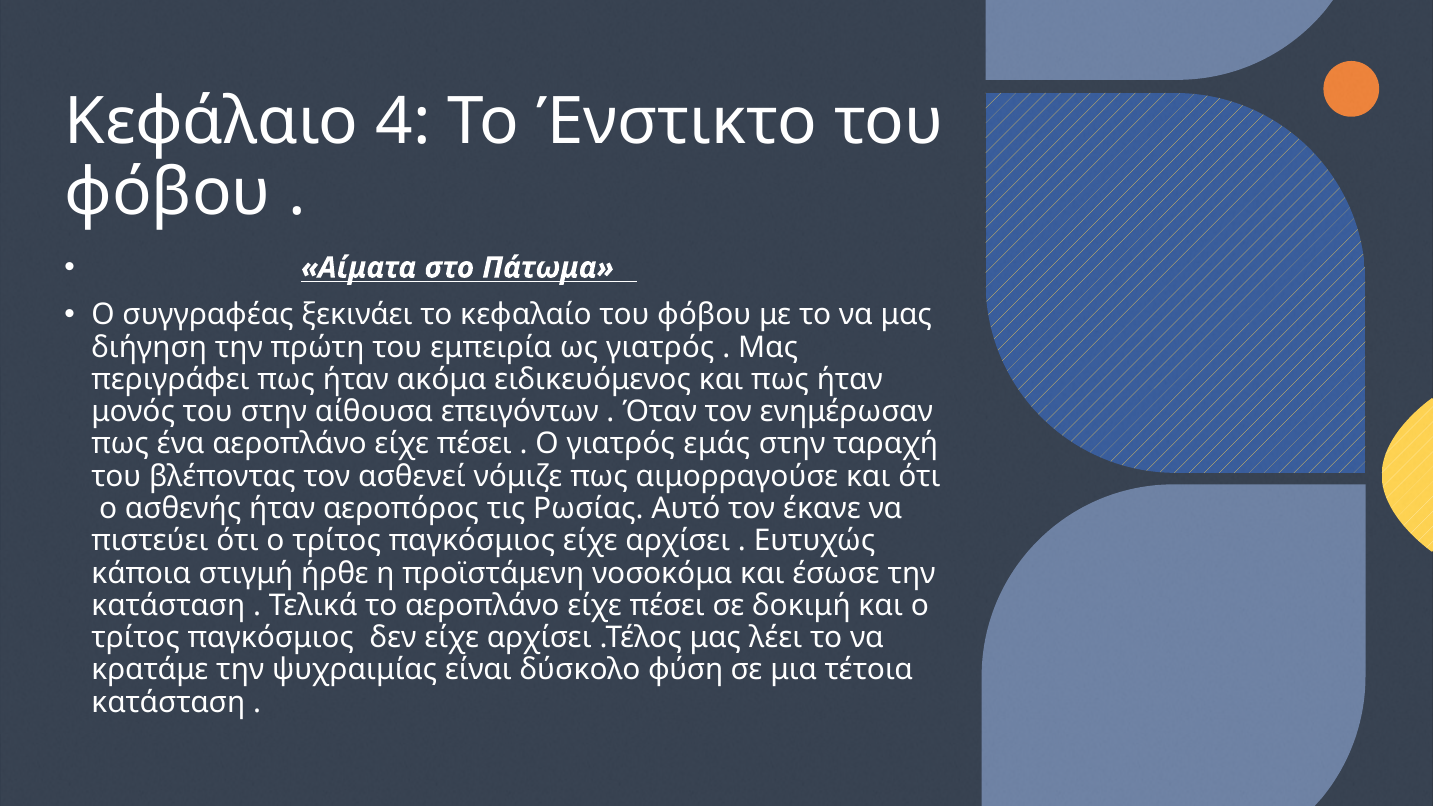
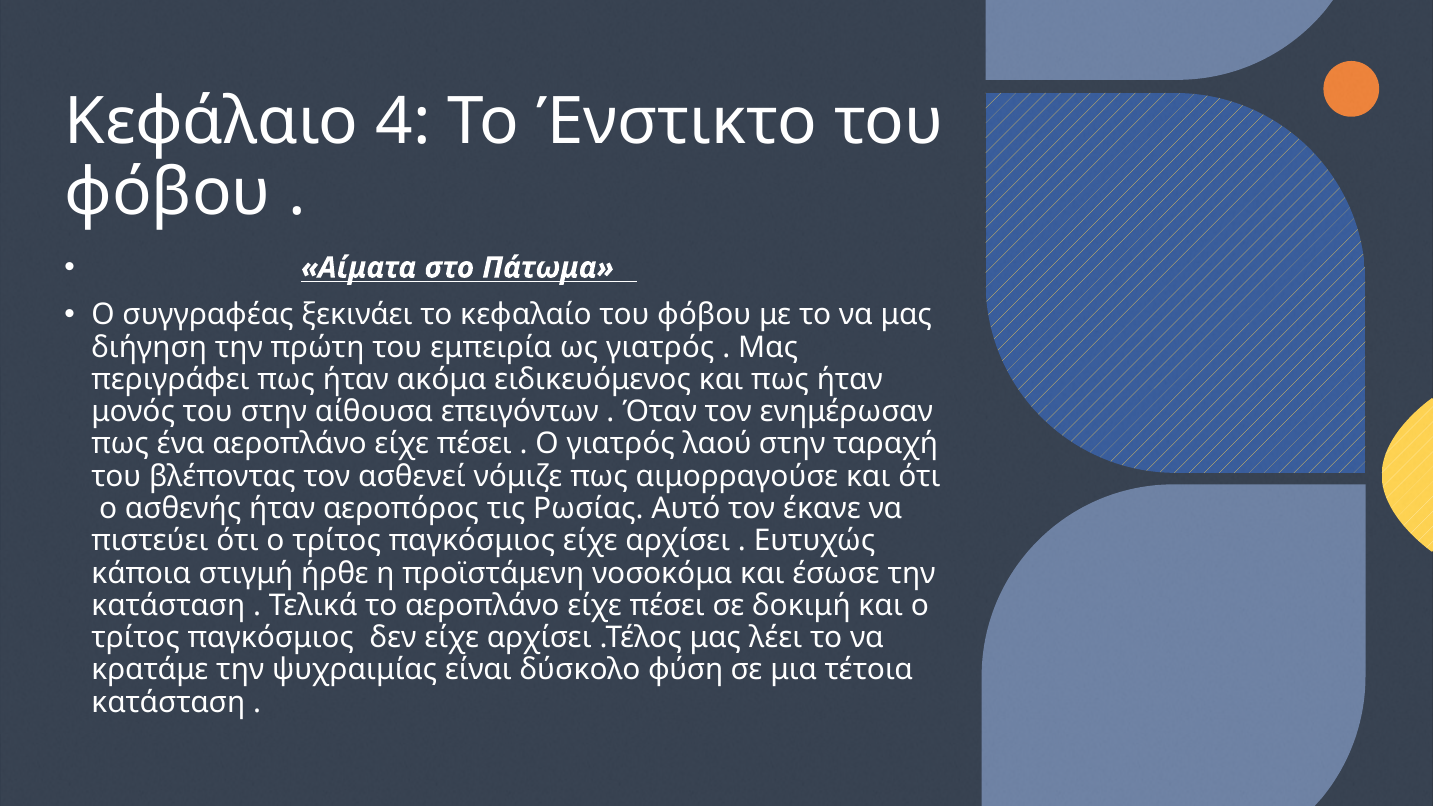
εμάς: εμάς -> λαού (717, 444)
